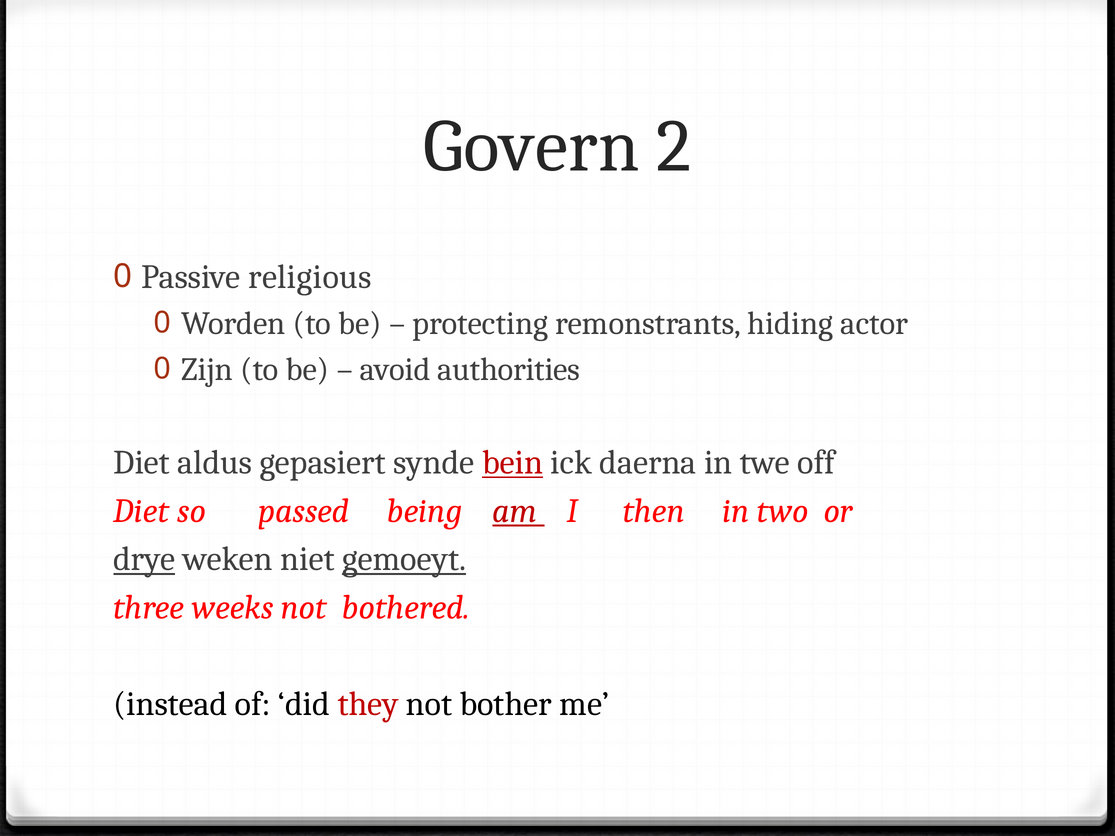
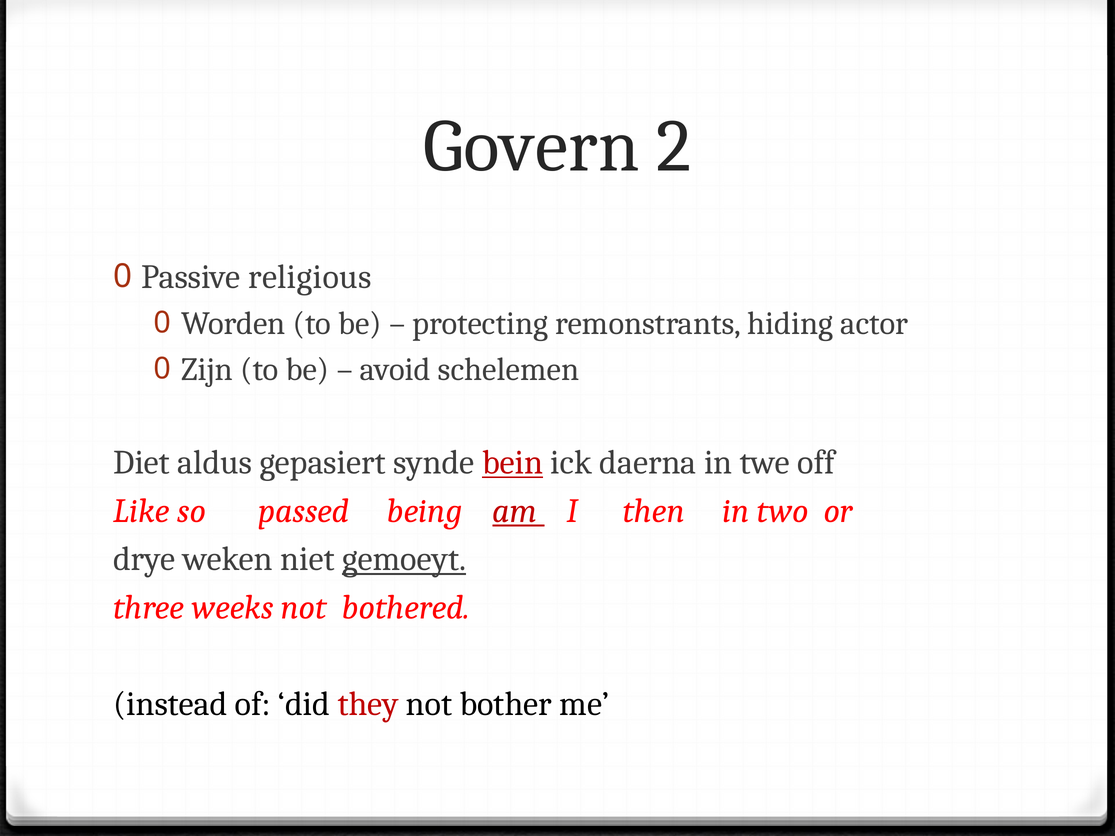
authorities: authorities -> schelemen (508, 369)
Diet: Diet -> Like (142, 511)
drye underline: present -> none (144, 559)
